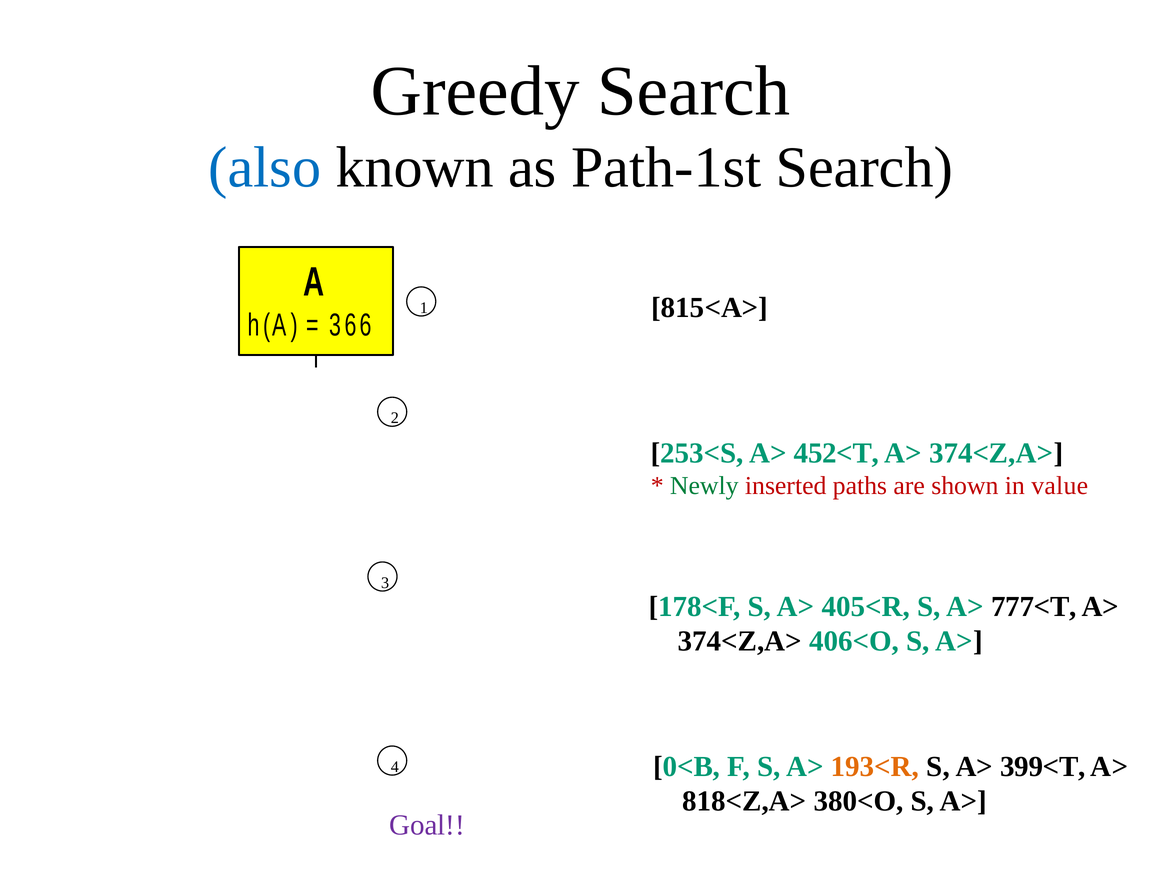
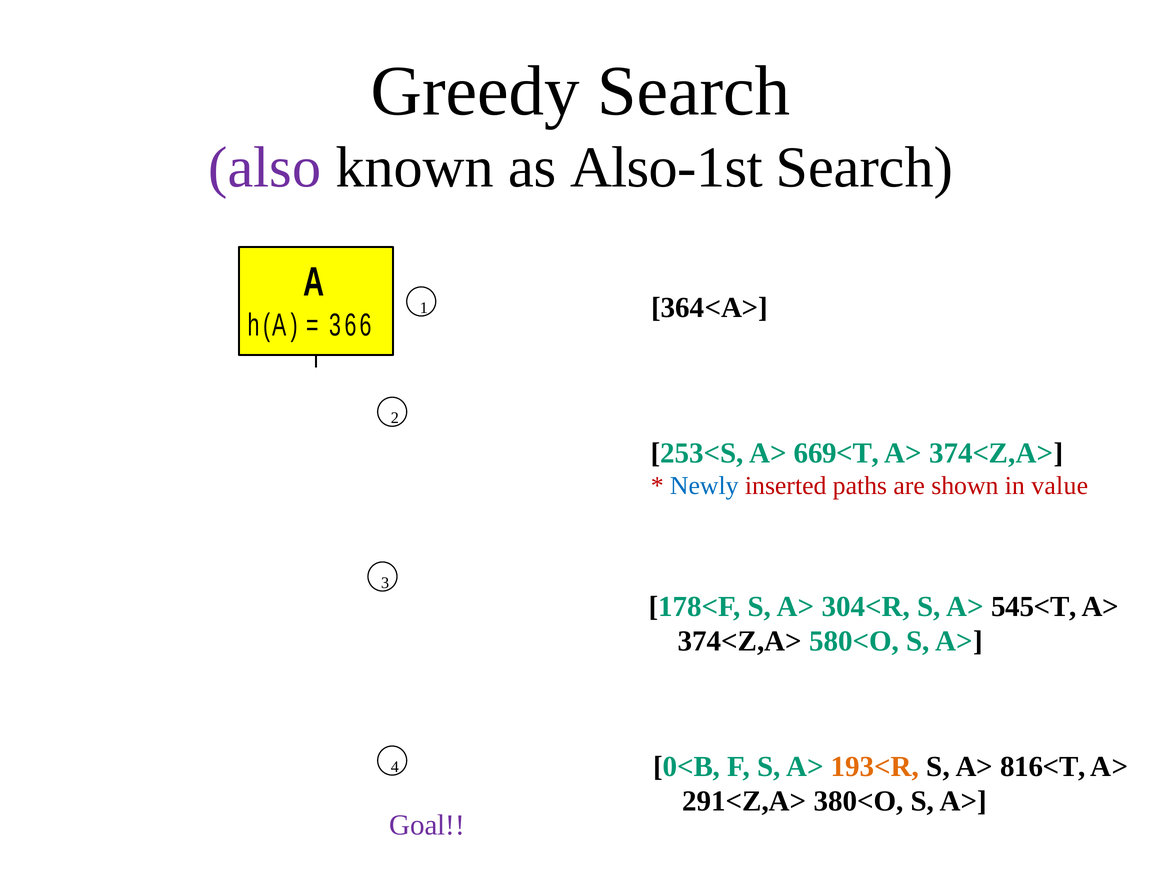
also colour: blue -> purple (265, 168)
Path-1st: Path-1st -> Also-1st (666, 168)
815<A>: 815<A> -> 364<A> (710, 307)
452<T: 452<T -> 669<T (836, 453)
Newly colour: green -> blue (704, 485)
405<R: 405<R -> 304<R (866, 606)
777<T: 777<T -> 545<T (1034, 606)
406<O: 406<O -> 580<O (854, 641)
399<T: 399<T -> 816<T (1043, 766)
818<Z,A>: 818<Z,A> -> 291<Z,A> (744, 801)
